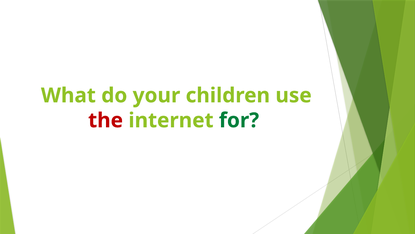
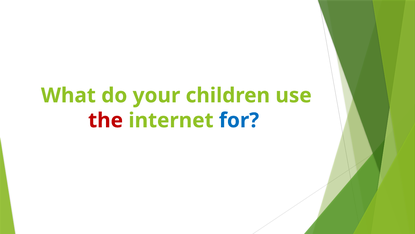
for colour: green -> blue (239, 120)
